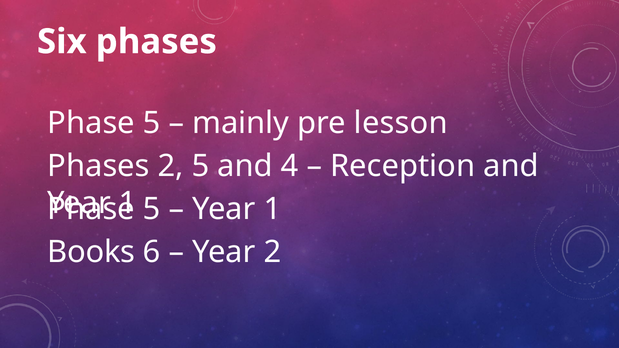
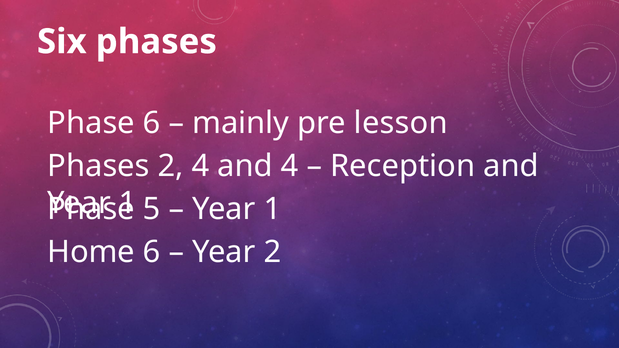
5: 5 -> 6 (152, 123)
2 5: 5 -> 4 (201, 166)
Books: Books -> Home (91, 252)
